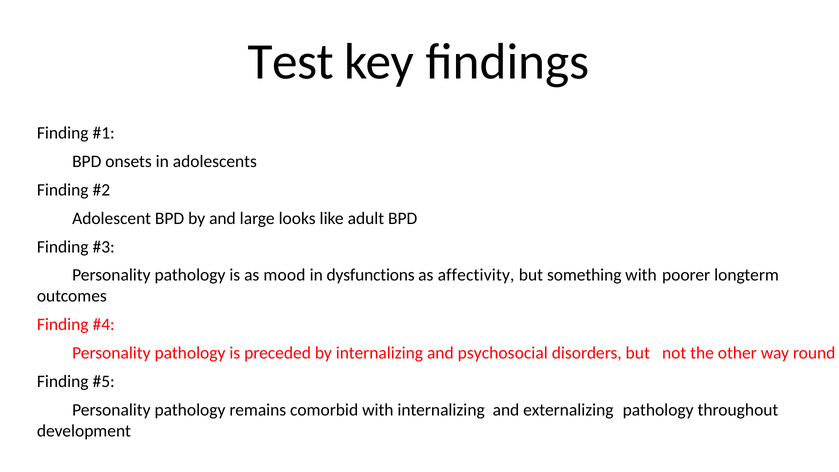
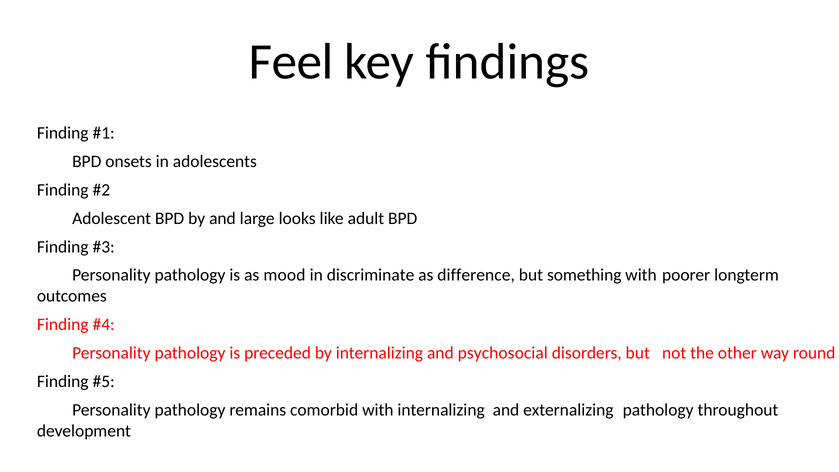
Test: Test -> Feel (291, 62)
dysfunctions: dysfunctions -> discriminate (371, 275)
affectivity: affectivity -> difference (476, 275)
